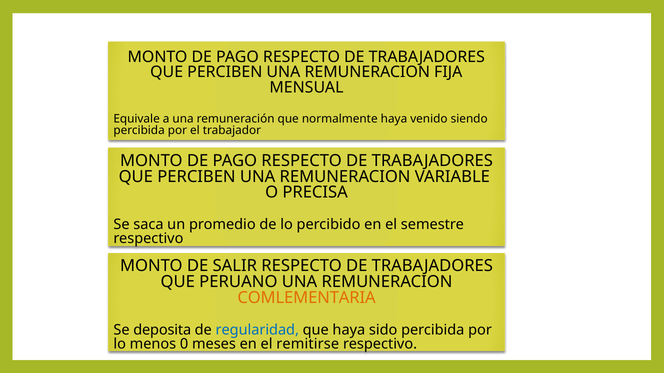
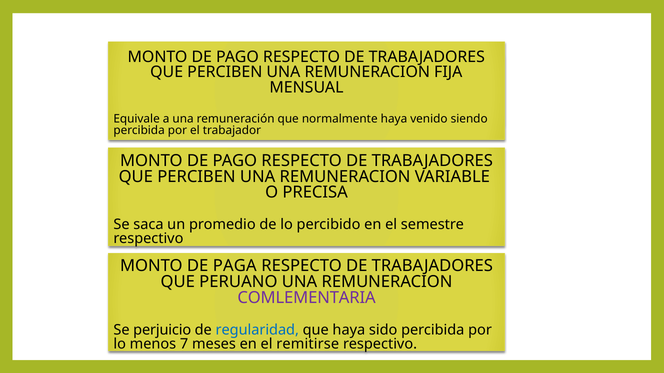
SALIR: SALIR -> PAGA (235, 266)
COMLEMENTARIA colour: orange -> purple (307, 298)
deposita: deposita -> perjuicio (162, 330)
0: 0 -> 7 (184, 344)
